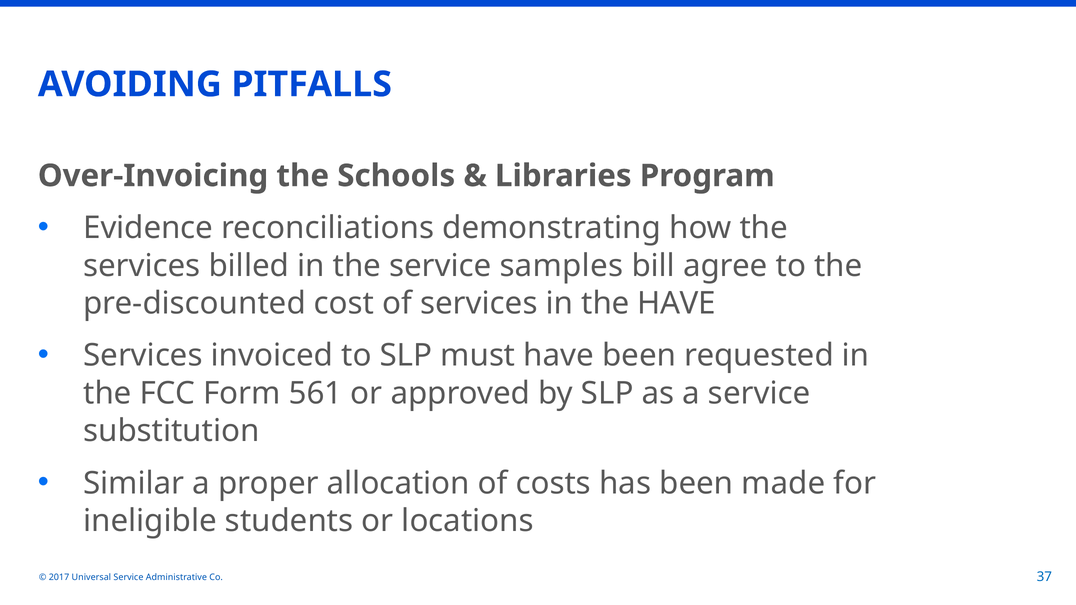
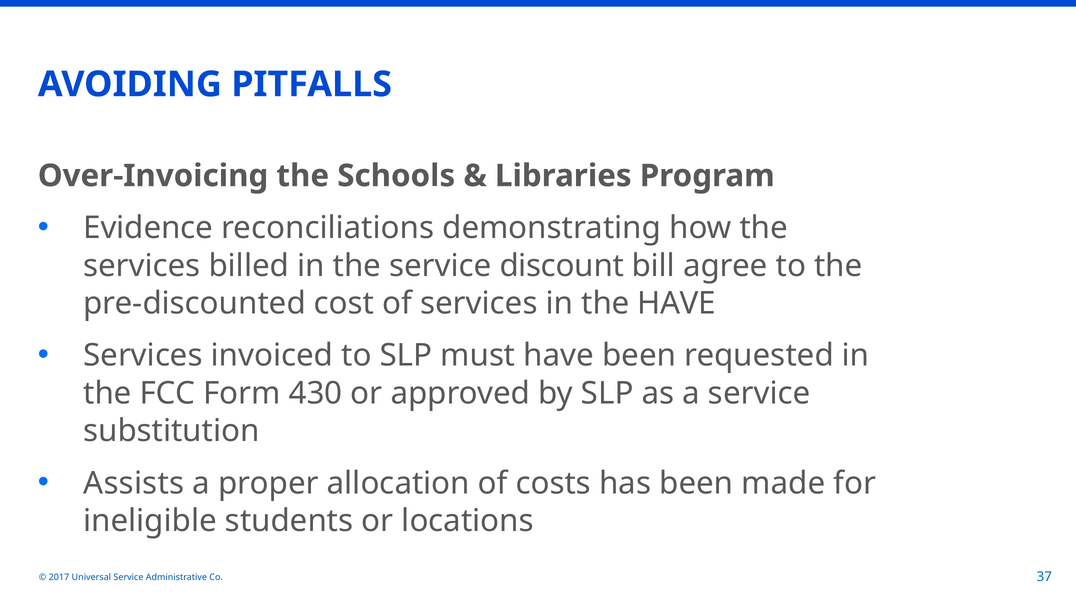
samples: samples -> discount (562, 266)
561: 561 -> 430 (316, 393)
Similar: Similar -> Assists (134, 483)
